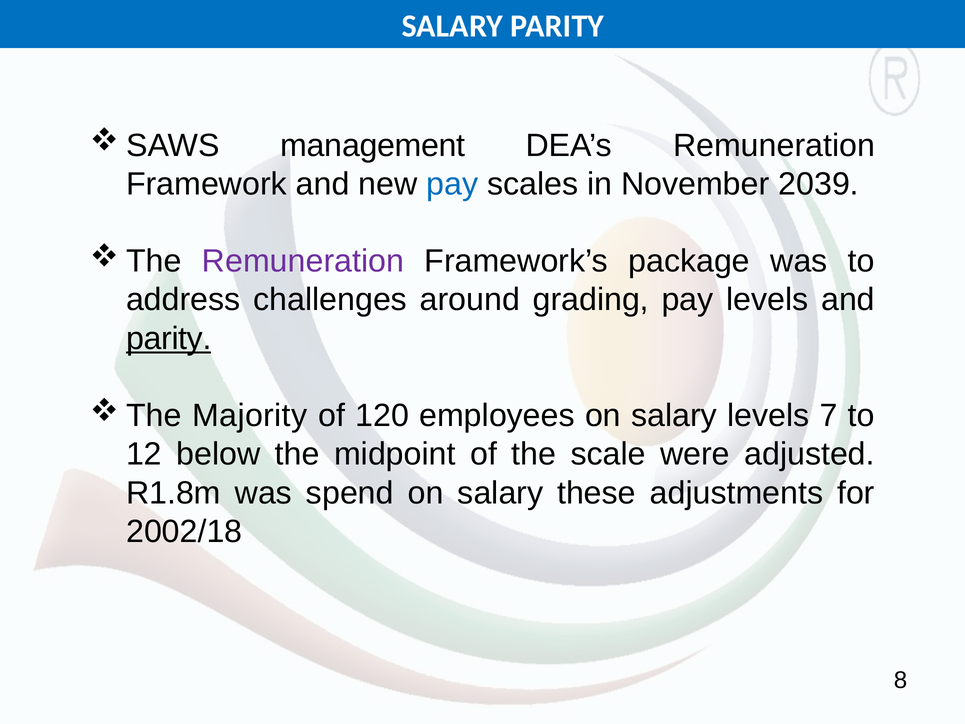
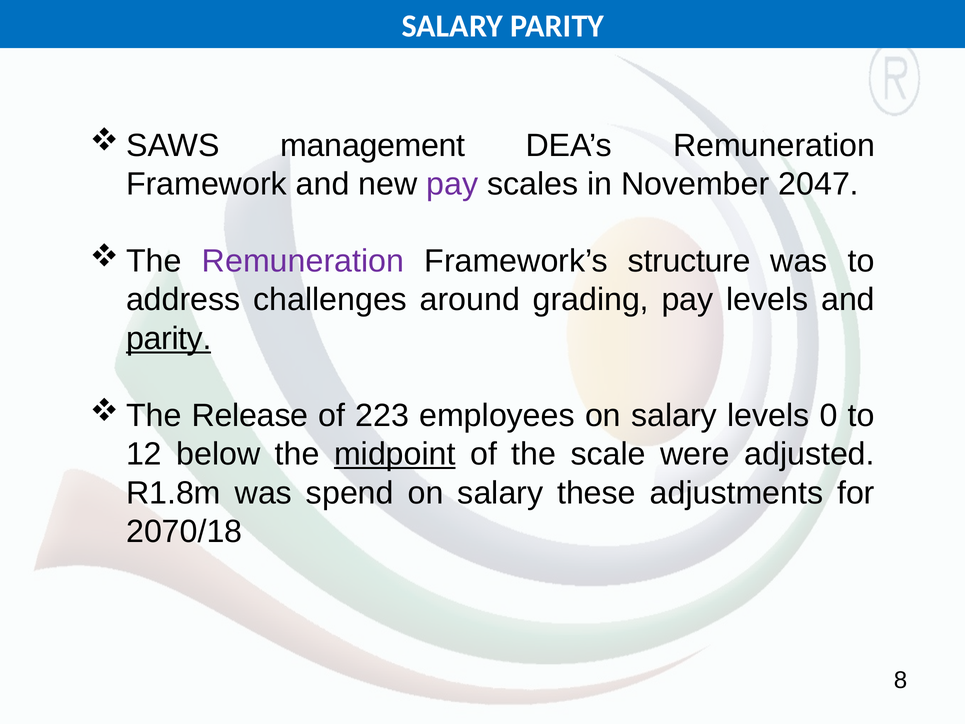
pay colour: blue -> purple (452, 184)
2039: 2039 -> 2047 (819, 184)
package: package -> structure (689, 261)
Majority: Majority -> Release (250, 416)
120: 120 -> 223 (382, 416)
7: 7 -> 0 (829, 416)
midpoint underline: none -> present (395, 454)
2002/18: 2002/18 -> 2070/18 (184, 531)
